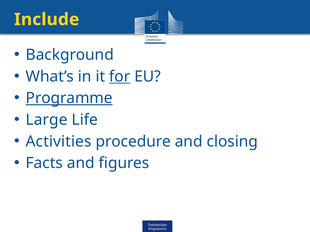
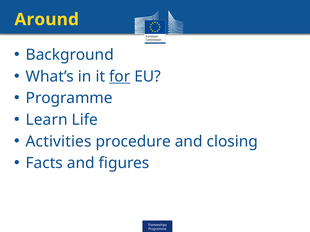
Include: Include -> Around (47, 20)
Programme underline: present -> none (69, 98)
Large: Large -> Learn (47, 120)
